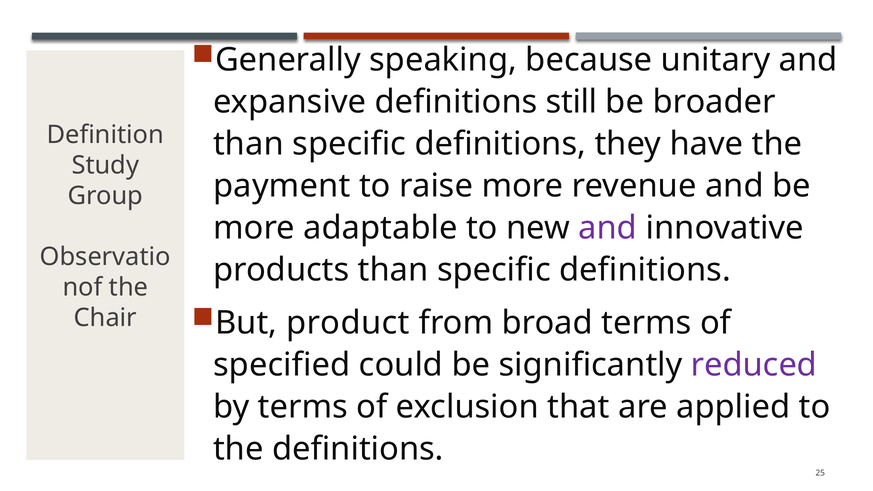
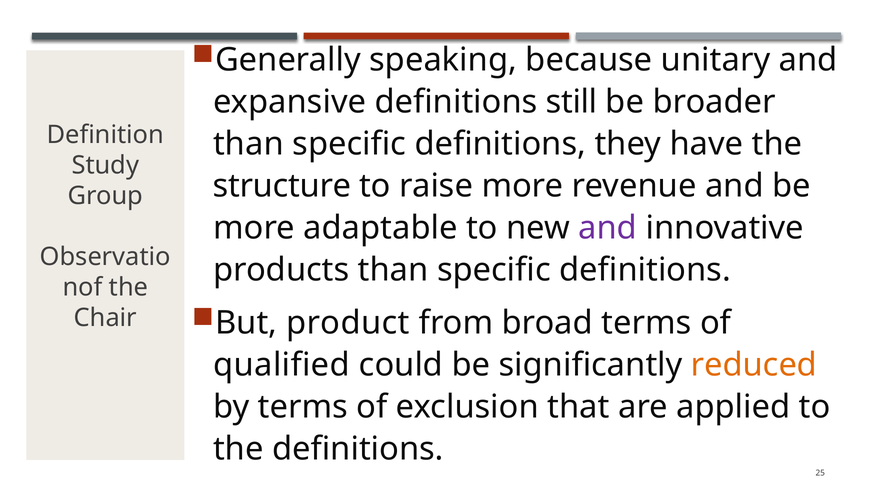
payment: payment -> structure (282, 186)
specified: specified -> qualified (282, 365)
reduced colour: purple -> orange (754, 365)
